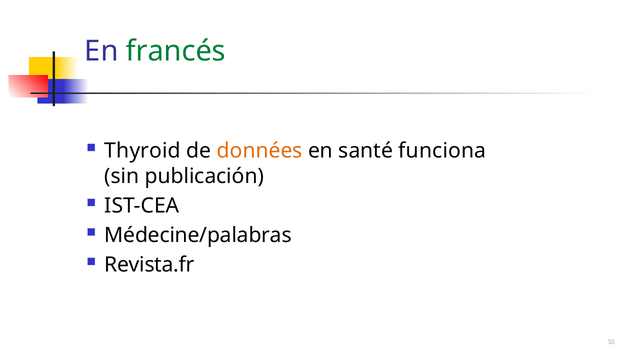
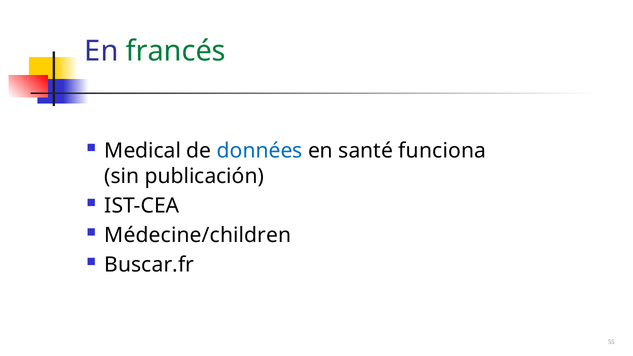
Thyroid: Thyroid -> Medical (143, 151)
données colour: orange -> blue (260, 151)
Médecine/palabras: Médecine/palabras -> Médecine/children (198, 235)
Revista.fr: Revista.fr -> Buscar.fr (149, 265)
